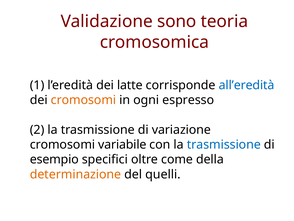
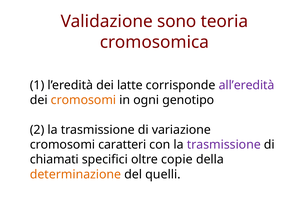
all’eredità colour: blue -> purple (247, 85)
espresso: espresso -> genotipo (188, 100)
variabile: variabile -> caratteri (122, 144)
trasmissione colour: blue -> purple (224, 144)
esempio: esempio -> chiamati (54, 159)
come: come -> copie (177, 159)
